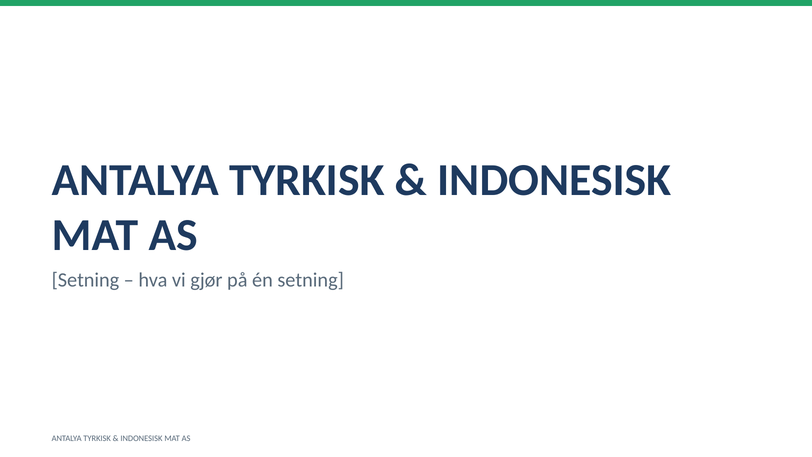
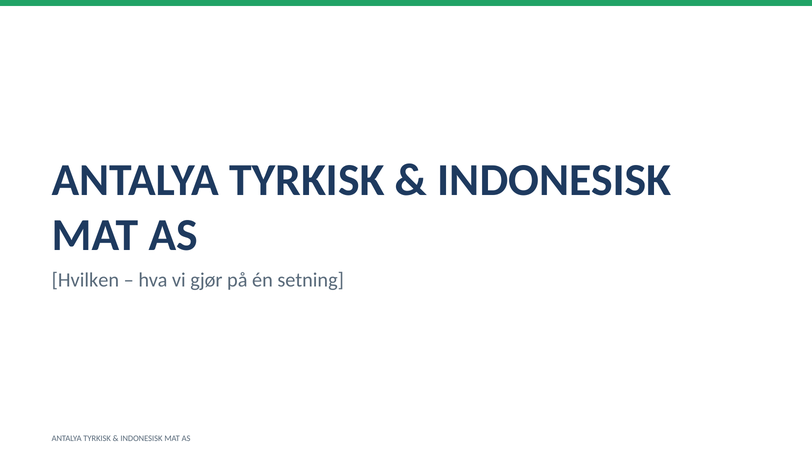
Setning: Setning -> Hvilken (85, 280)
